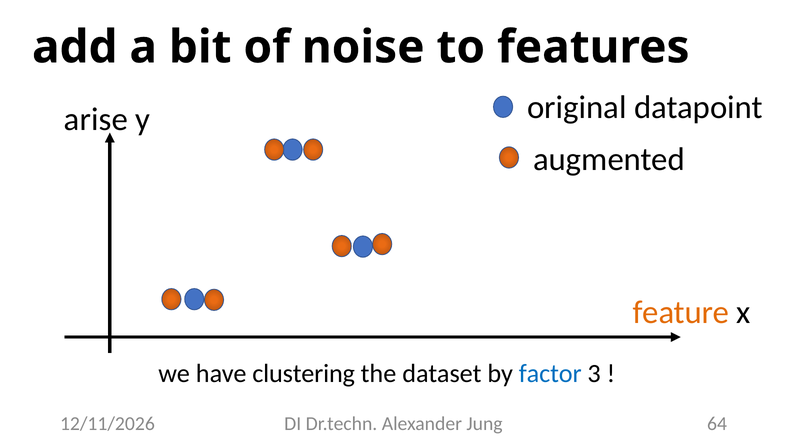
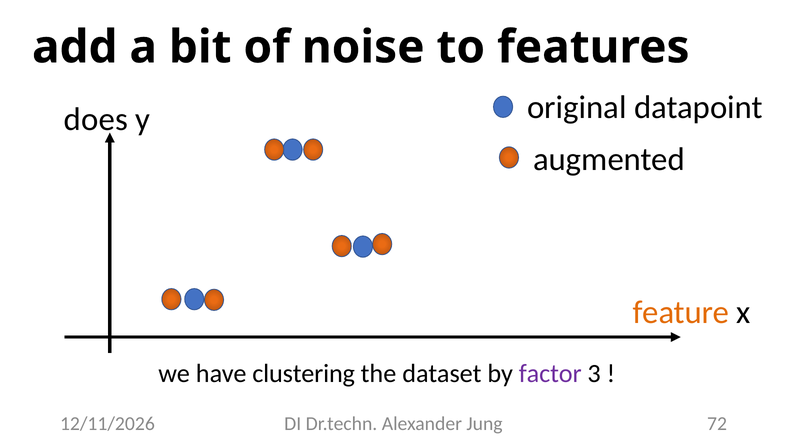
arise: arise -> does (96, 119)
factor colour: blue -> purple (550, 373)
64: 64 -> 72 (717, 423)
